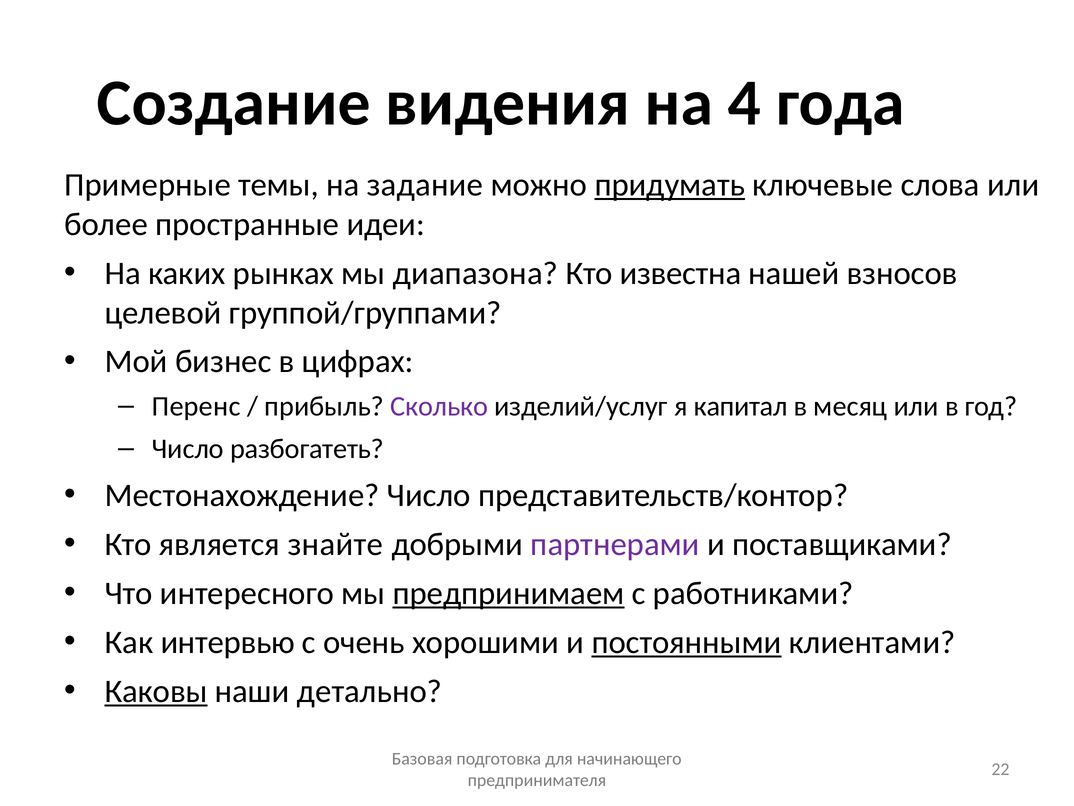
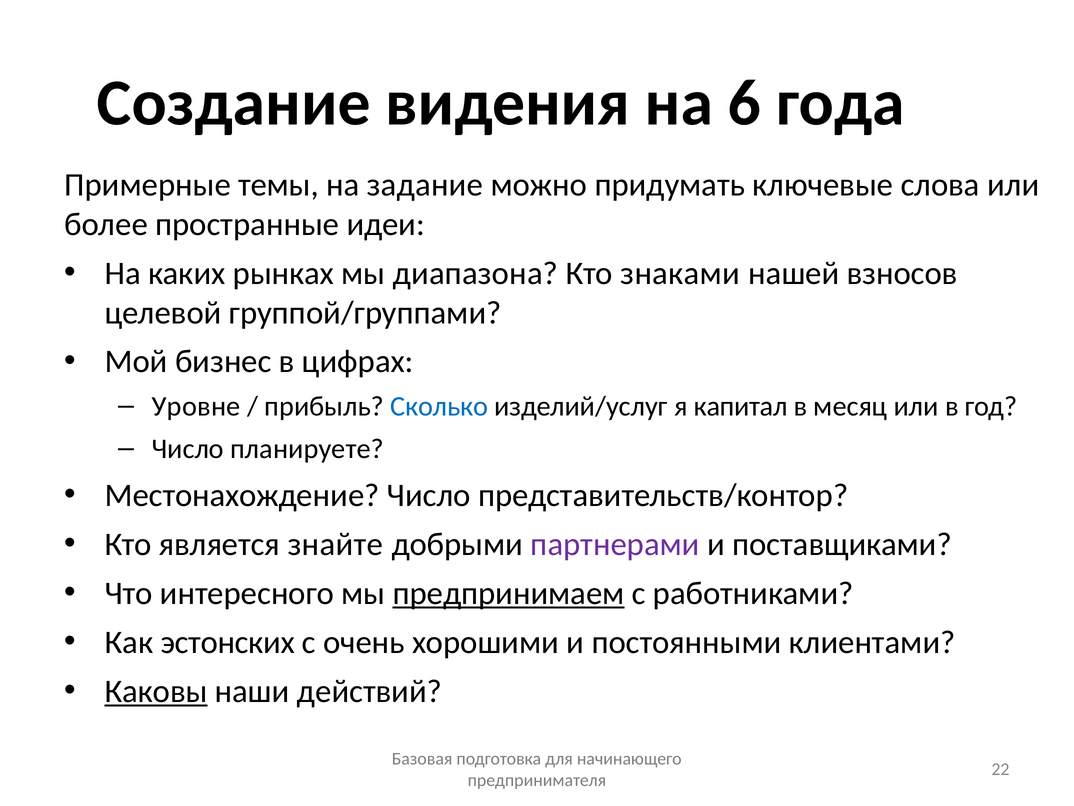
4: 4 -> 6 (745, 103)
придумать underline: present -> none (670, 185)
известна: известна -> знаками (680, 273)
Перенс: Перенс -> Уровне (196, 406)
Сколько colour: purple -> blue (439, 406)
разбогатеть: разбогатеть -> планируете (307, 448)
интервью: интервью -> эстонских (228, 642)
постоянными underline: present -> none (686, 642)
детально: детально -> действий (370, 691)
